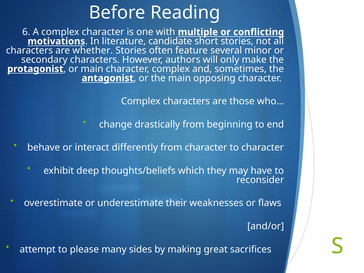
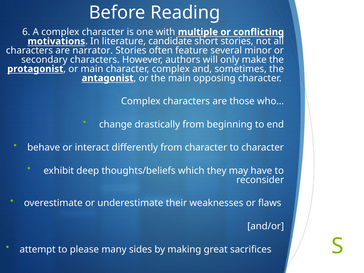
whether: whether -> narrator (93, 50)
